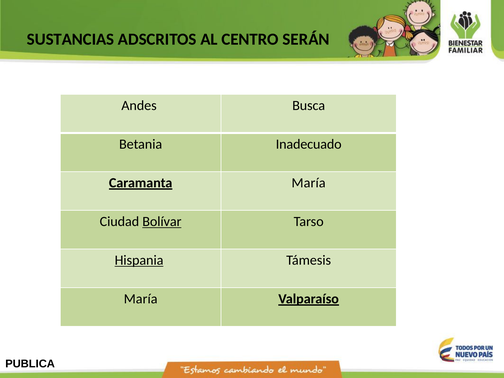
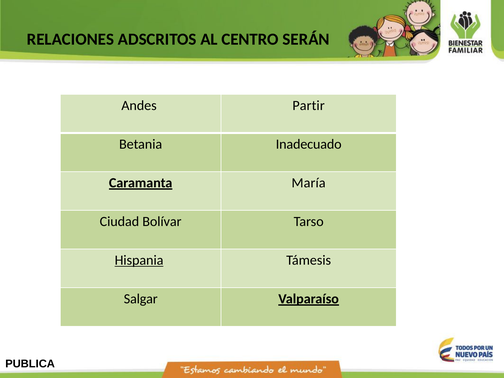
SUSTANCIAS: SUSTANCIAS -> RELACIONES (70, 39)
Busca: Busca -> Partir (309, 106)
Bolívar underline: present -> none (162, 222)
María: María -> Salgar (141, 299)
